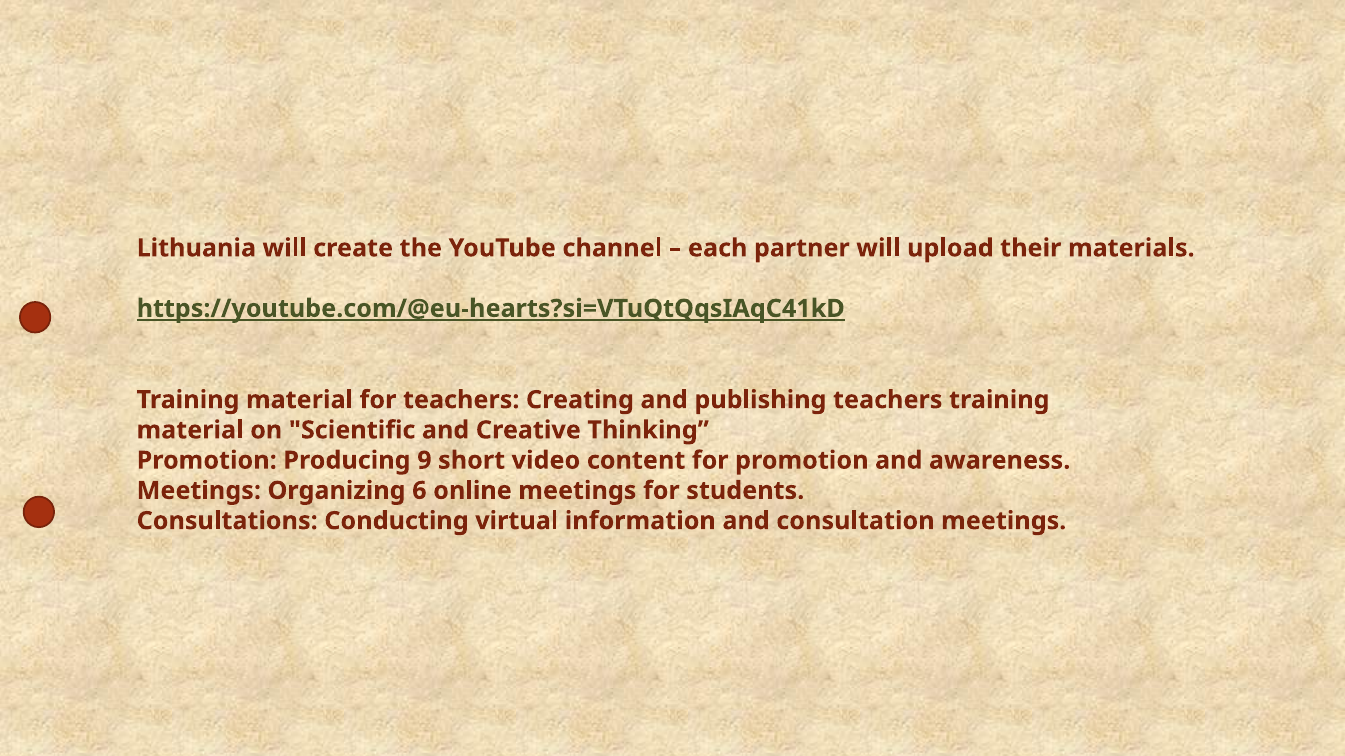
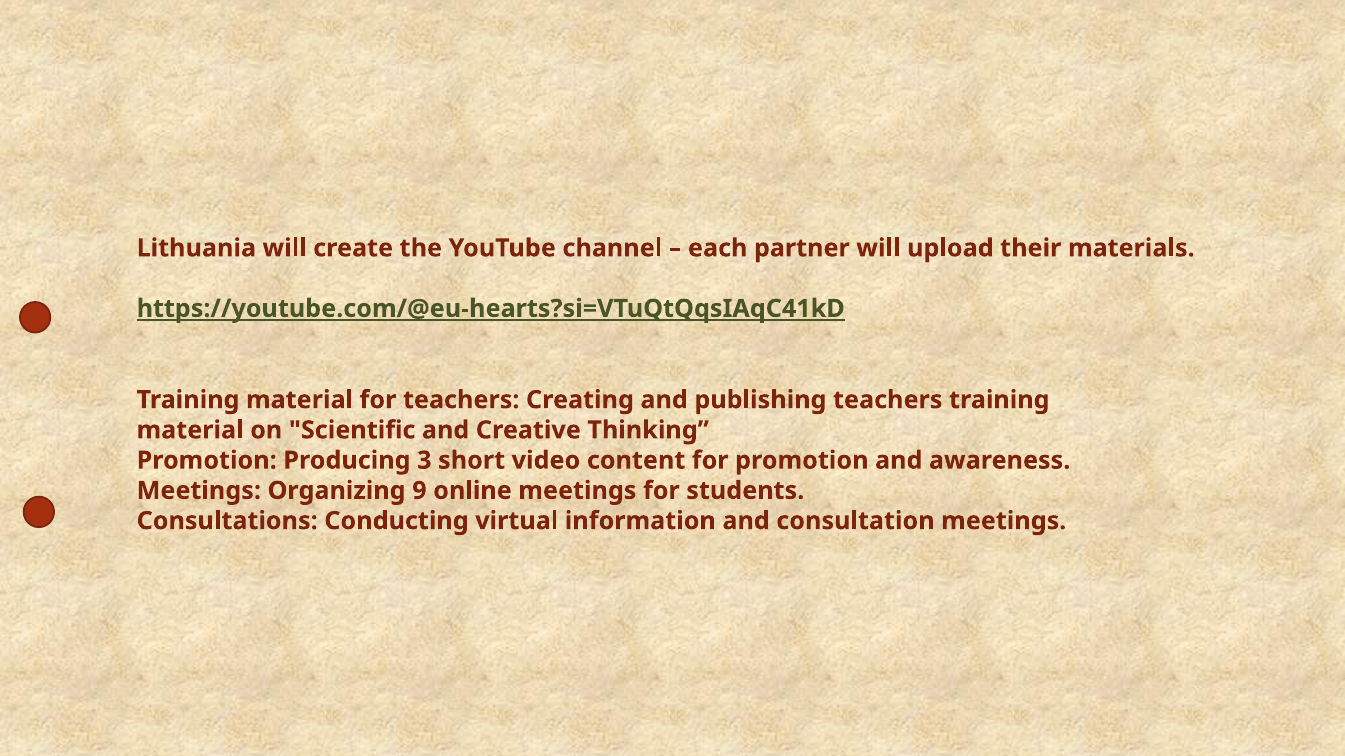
9: 9 -> 3 (424, 461)
6: 6 -> 9 (419, 491)
